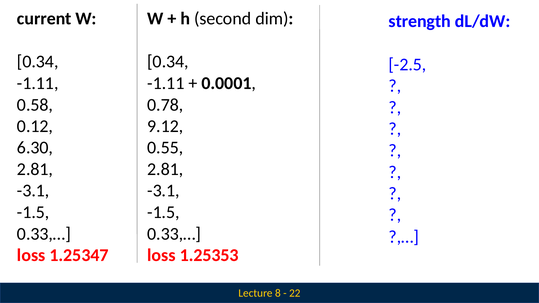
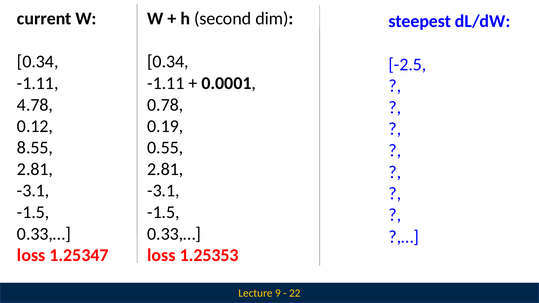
strength: strength -> steepest (420, 21)
0.58: 0.58 -> 4.78 (35, 105)
9.12: 9.12 -> 0.19 (165, 126)
6.30: 6.30 -> 8.55 (35, 148)
8: 8 -> 9 (278, 293)
